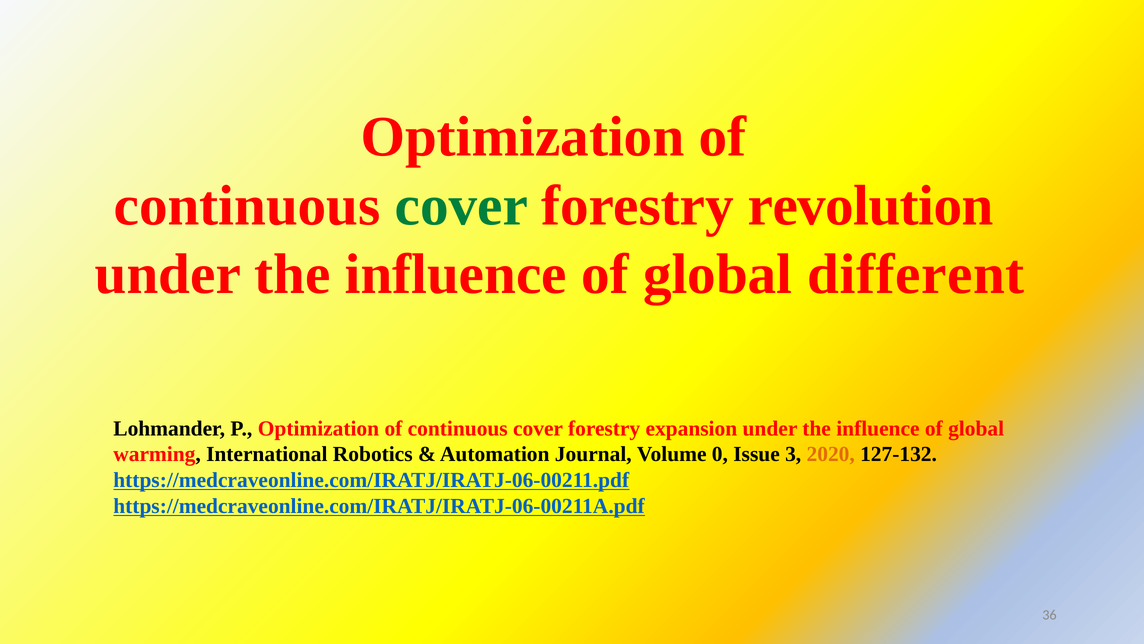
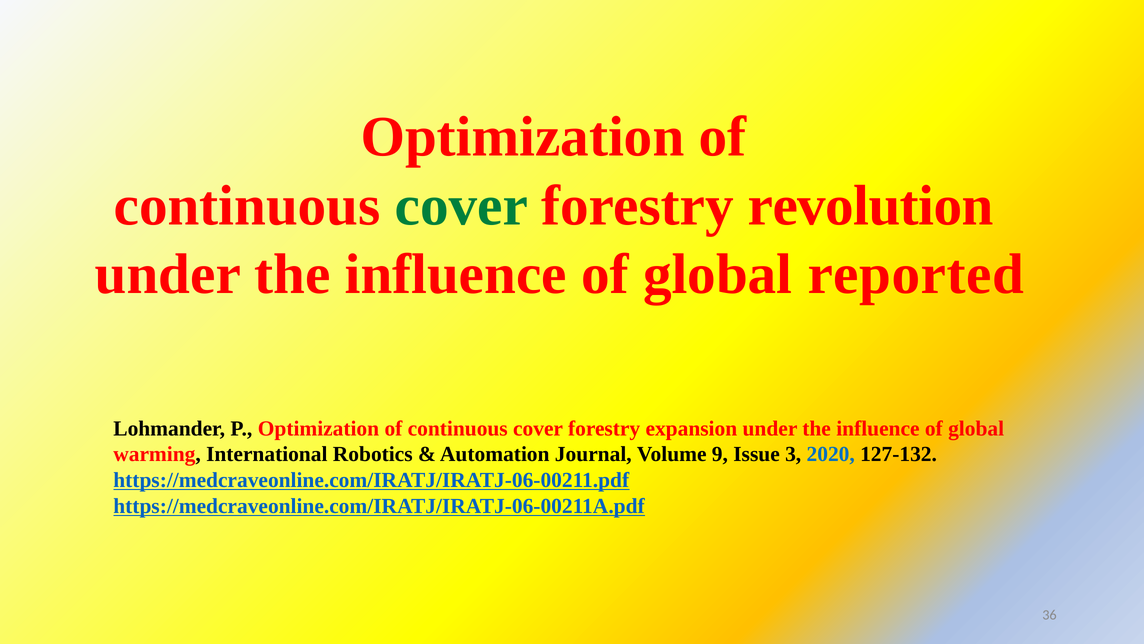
different: different -> reported (916, 274)
0: 0 -> 9 (720, 454)
2020 colour: orange -> blue (831, 454)
